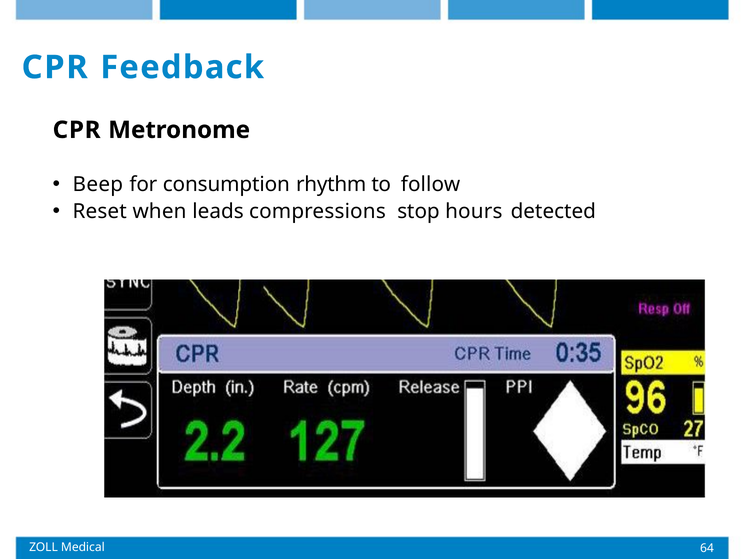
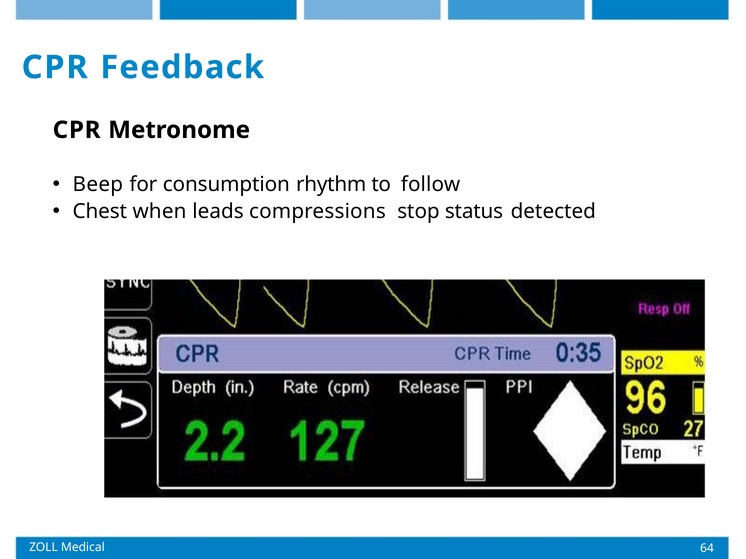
Reset: Reset -> Chest (100, 212)
hours: hours -> status (474, 212)
